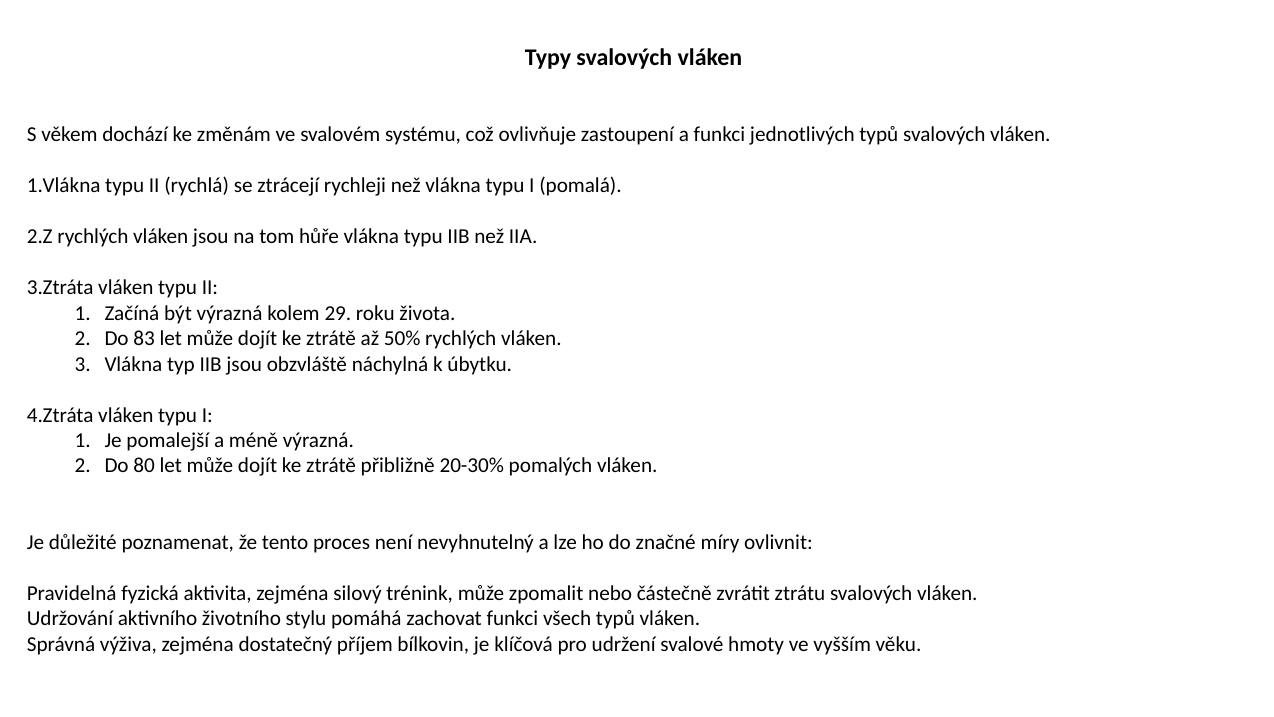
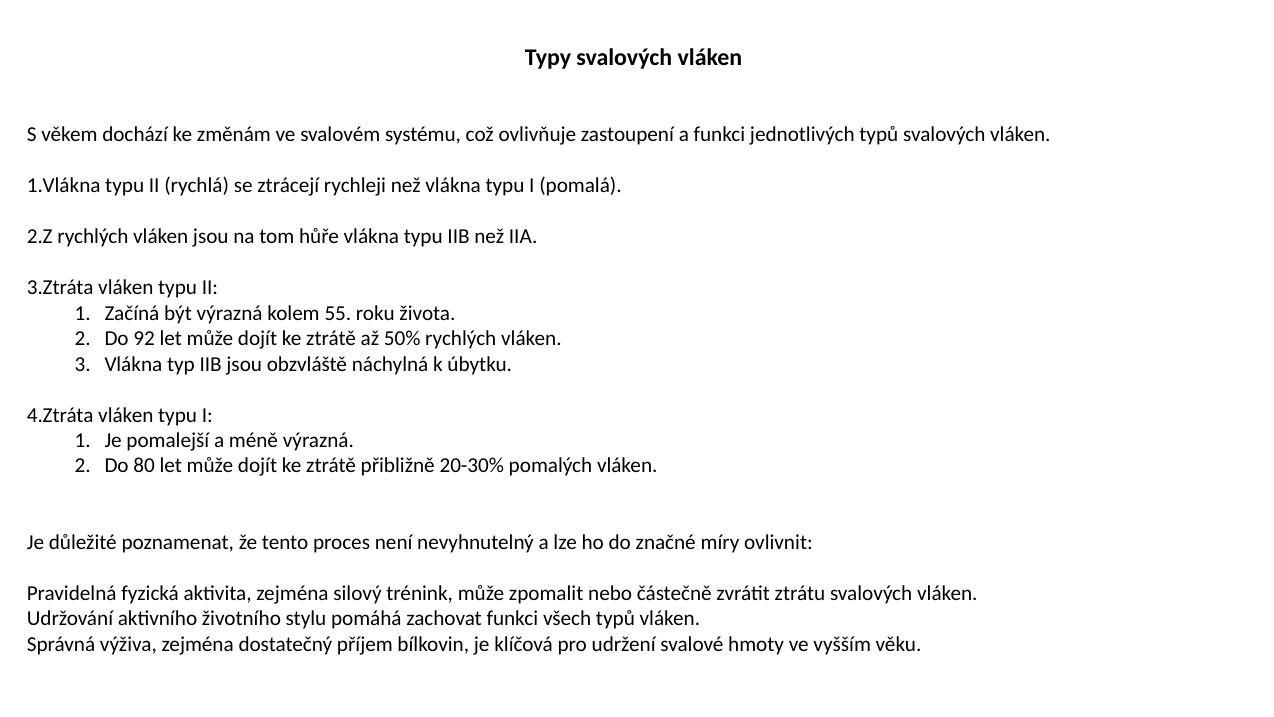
29: 29 -> 55 (338, 313)
83: 83 -> 92 (144, 338)
